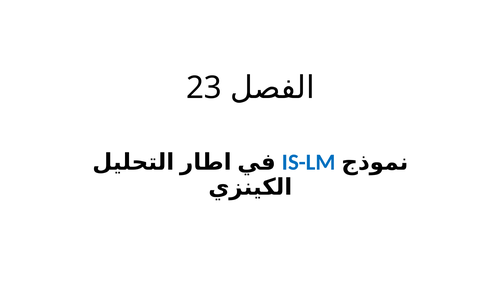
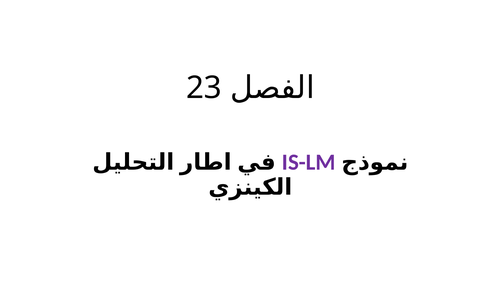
IS-LM colour: blue -> purple (309, 162)
